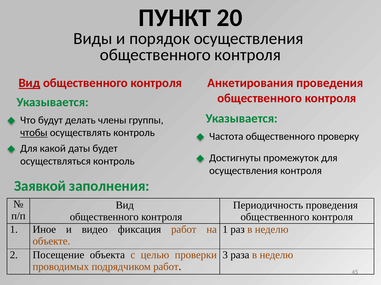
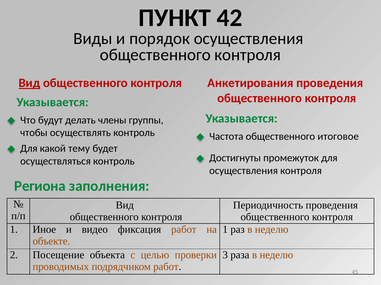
20: 20 -> 42 (230, 18)
чтобы underline: present -> none (34, 133)
проверку: проверку -> итоговое (338, 137)
даты: даты -> тему (79, 149)
Заявкой: Заявкой -> Региона (40, 186)
